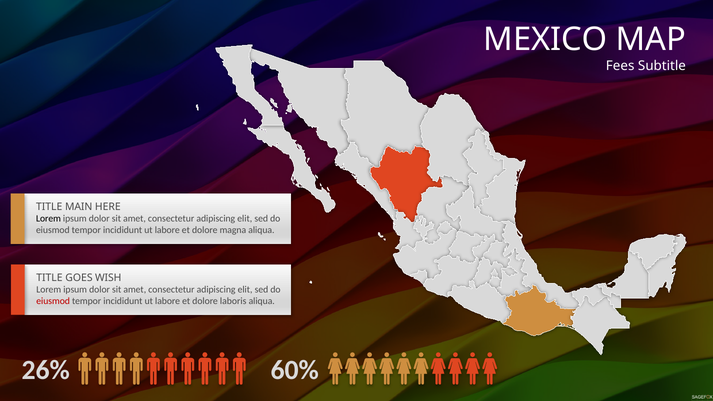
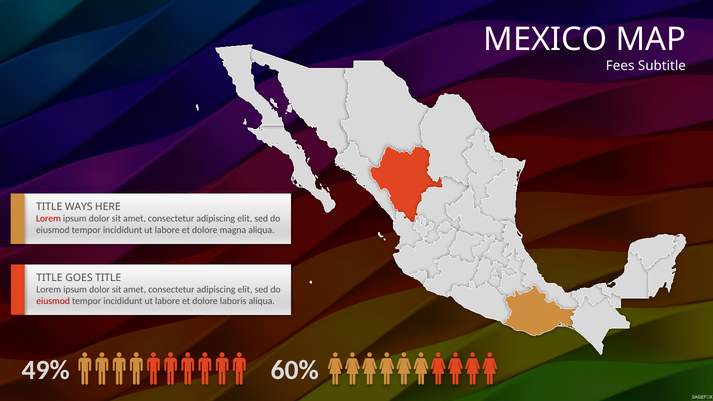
MAIN: MAIN -> WAYS (79, 207)
Lorem colour: black -> red (48, 219)
GOES WISH: WISH -> TITLE (108, 278)
26%: 26% -> 49% (46, 370)
